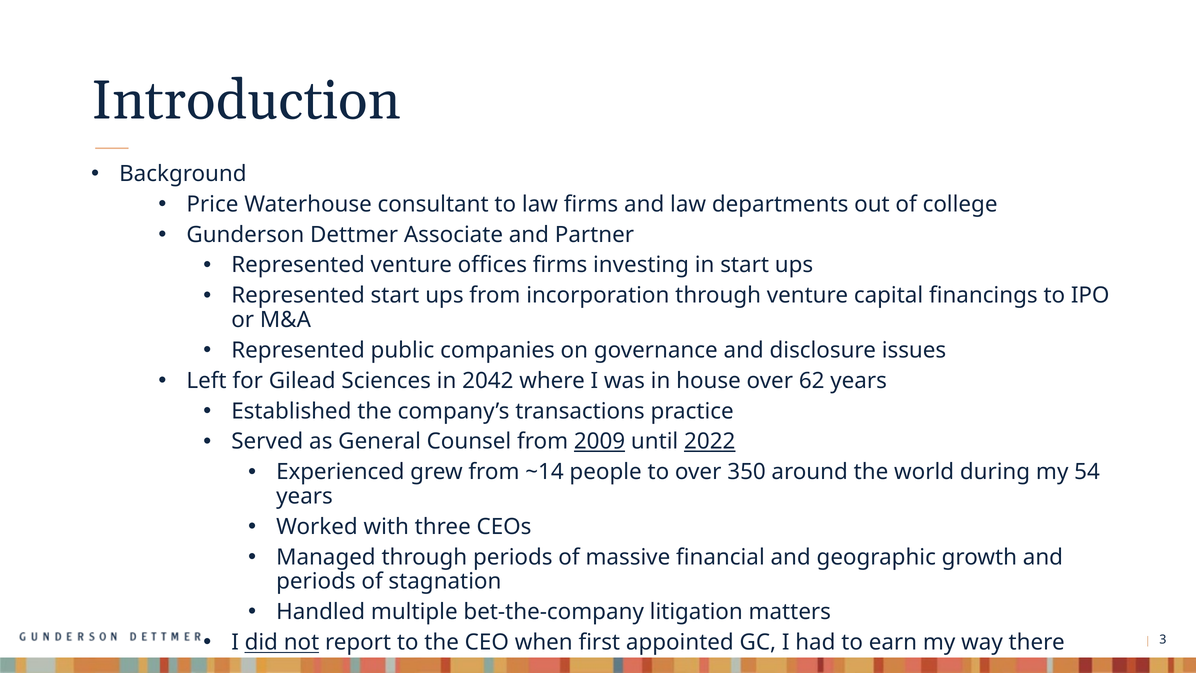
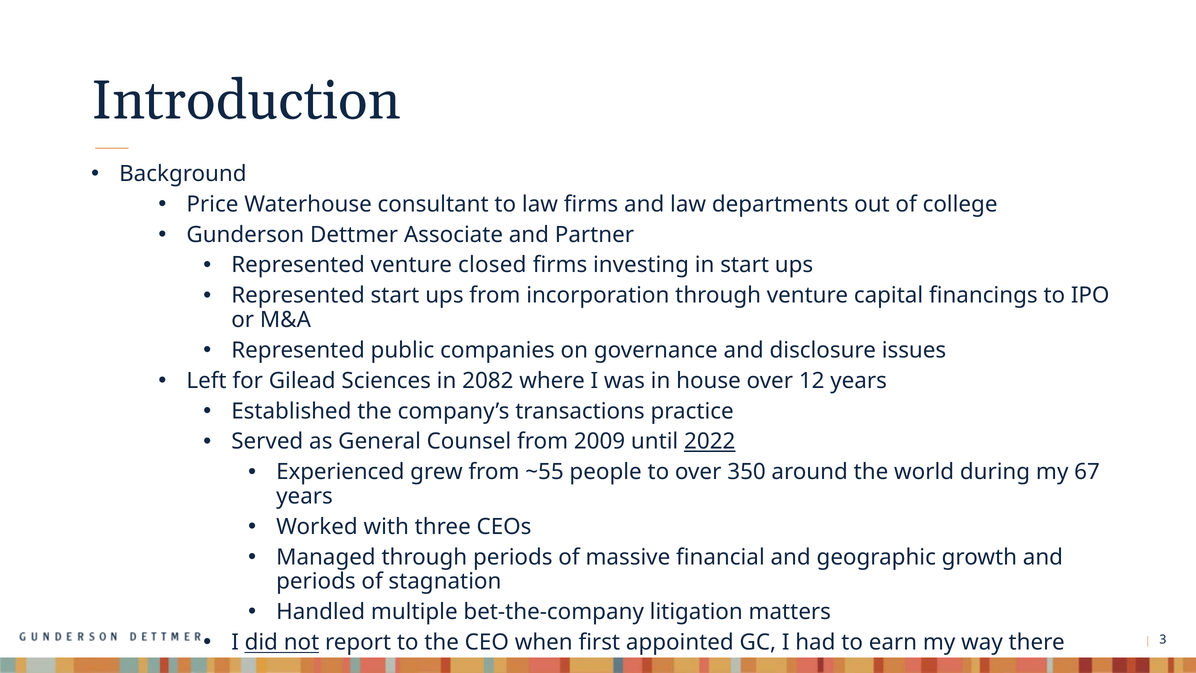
offices: offices -> closed (492, 265)
2042: 2042 -> 2082 (488, 381)
62: 62 -> 12 (812, 381)
2009 underline: present -> none (600, 441)
~14: ~14 -> ~55 (545, 472)
54: 54 -> 67 (1087, 472)
